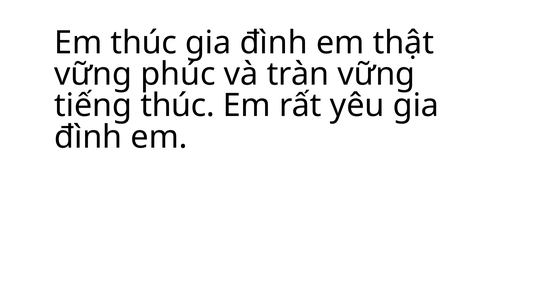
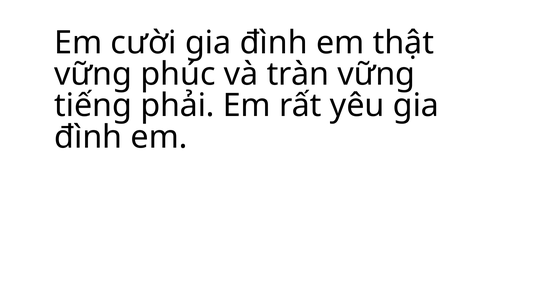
Em thúc: thúc -> cười (144, 43)
tiếng thúc: thúc -> phải (177, 105)
